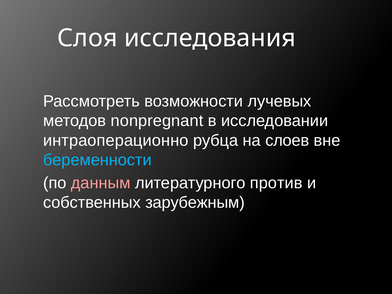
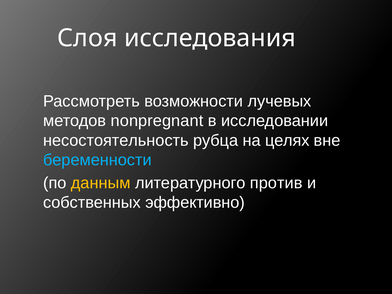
интраоперационно: интраоперационно -> несостоятельность (116, 140)
слоев: слоев -> целях (287, 140)
данным colour: pink -> yellow (101, 183)
зарубежным: зарубежным -> эффективно (195, 202)
